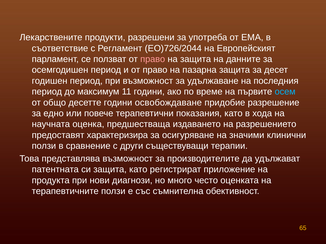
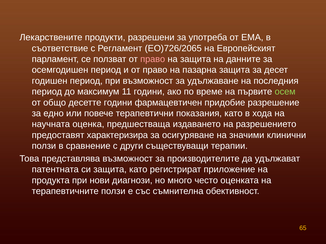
ЕО)726/2044: ЕО)726/2044 -> ЕО)726/2065 (173, 48)
осем colour: light blue -> light green (285, 92)
освобождаване: освобождаване -> фармацевтичен (168, 103)
